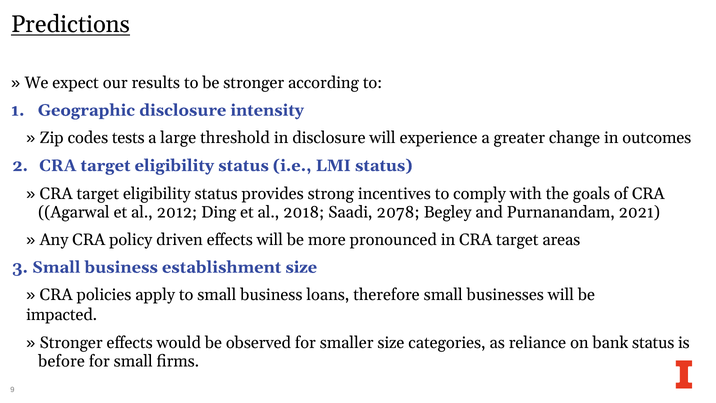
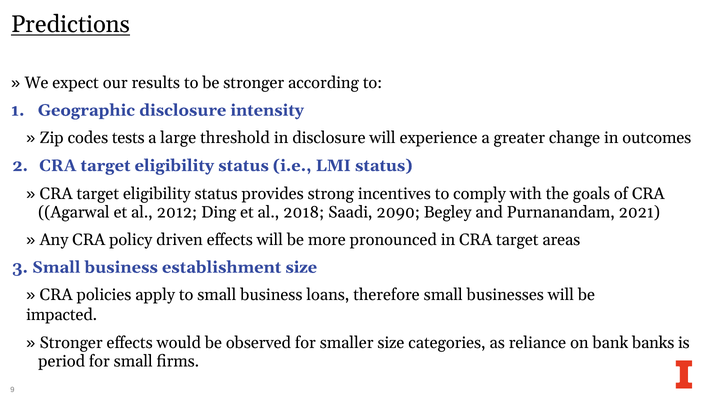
2078: 2078 -> 2090 (398, 212)
bank status: status -> banks (653, 343)
before: before -> period (62, 361)
